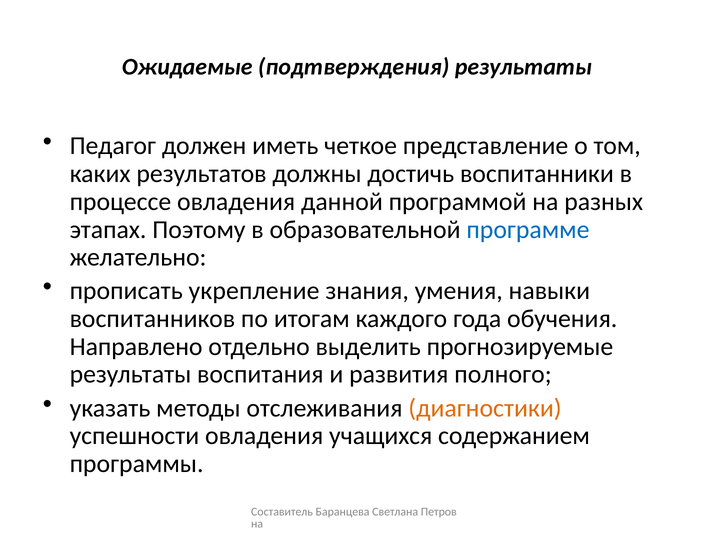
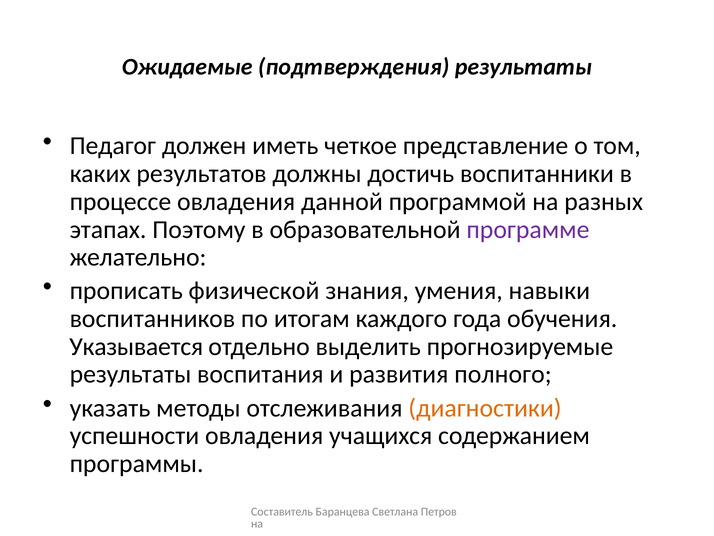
программе colour: blue -> purple (528, 229)
укрепление: укрепление -> физической (254, 291)
Направлено: Направлено -> Указывается (136, 346)
